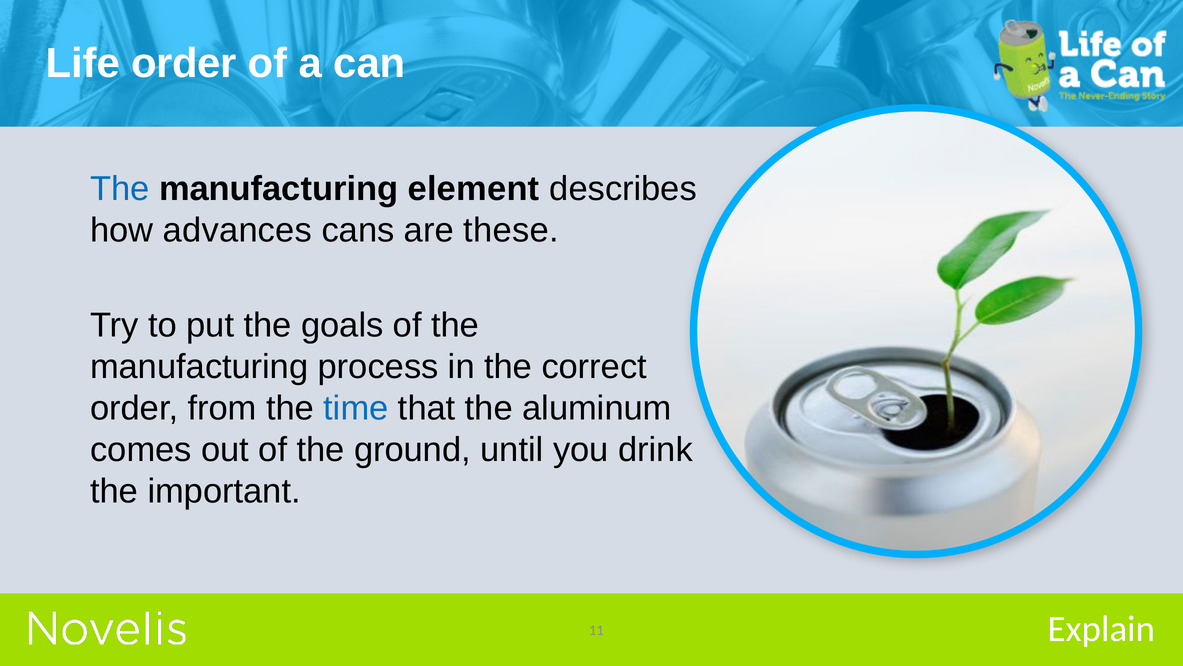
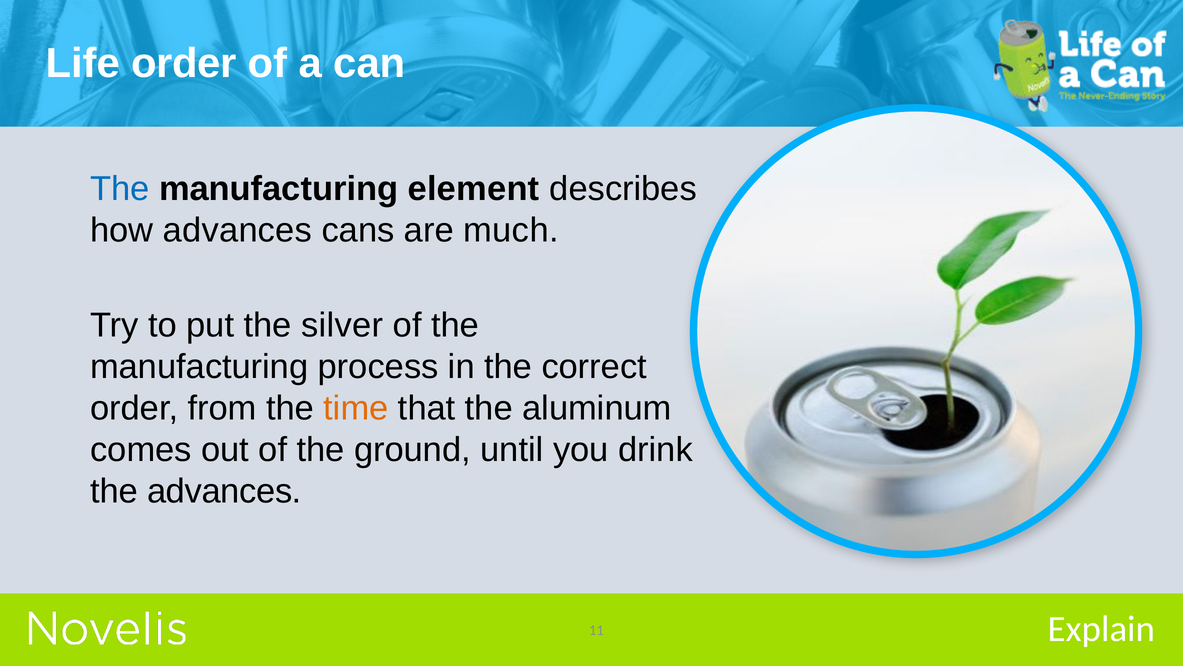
these: these -> much (511, 230)
goals: goals -> silver (342, 325)
time colour: blue -> orange (356, 408)
the important: important -> advances (224, 491)
